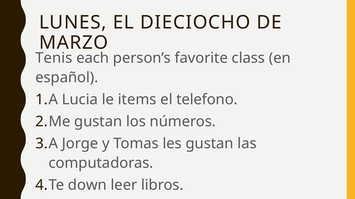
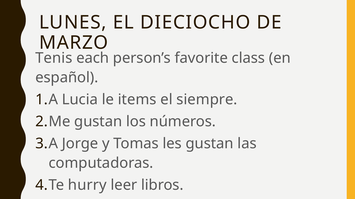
telefono: telefono -> siempre (207, 100)
down: down -> hurry (87, 186)
